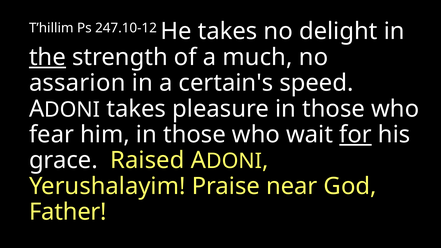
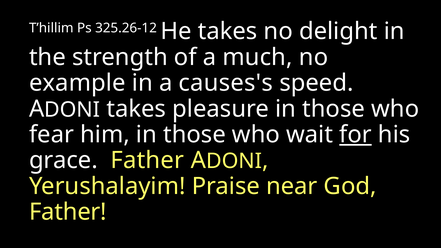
247.10-12: 247.10-12 -> 325.26-12 (126, 28)
the underline: present -> none (47, 57)
assarion: assarion -> example (77, 83)
certain's: certain's -> causes's (226, 83)
grace Raised: Raised -> Father (147, 160)
